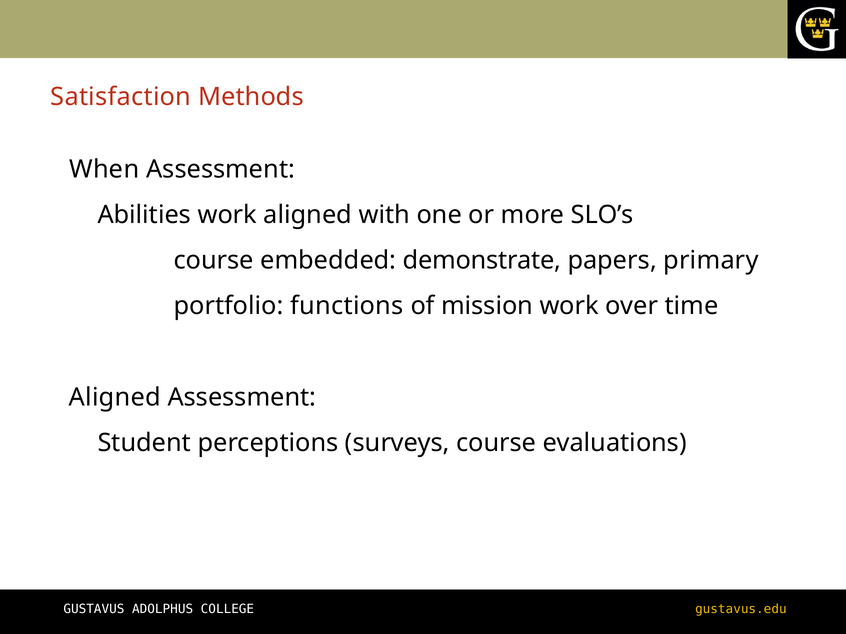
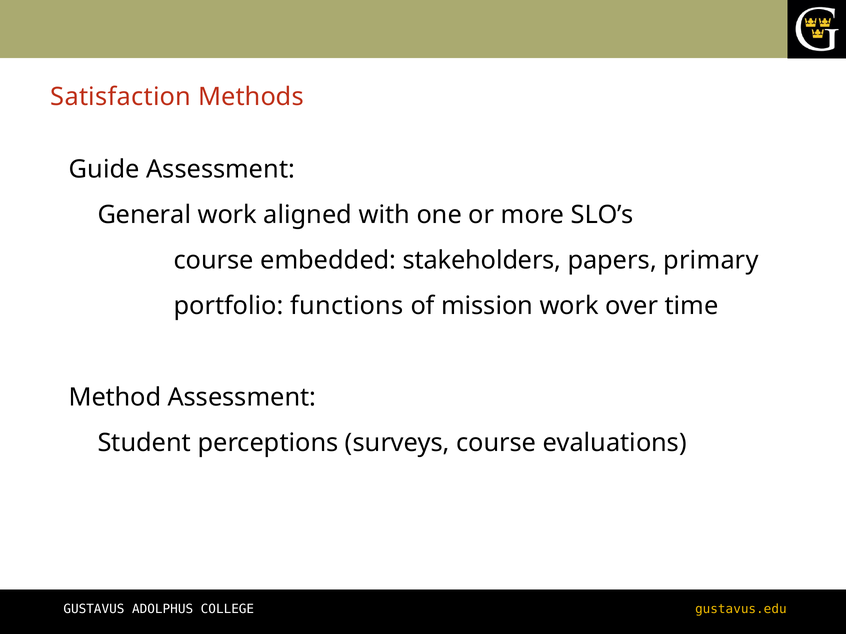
When: When -> Guide (104, 169)
Abilities: Abilities -> General (144, 215)
demonstrate: demonstrate -> stakeholders (482, 261)
Aligned: Aligned -> Method (115, 398)
